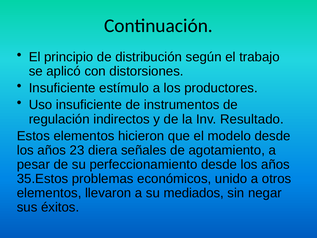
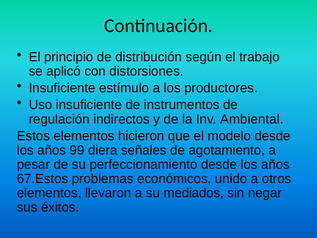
Resultado: Resultado -> Ambiental (252, 119)
23: 23 -> 99 (77, 150)
35.Estos: 35.Estos -> 67.Estos (43, 179)
